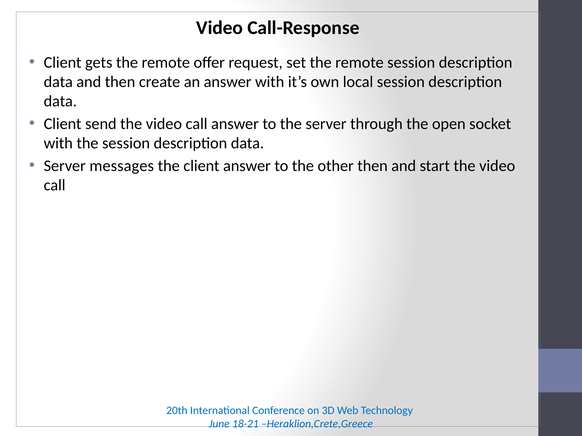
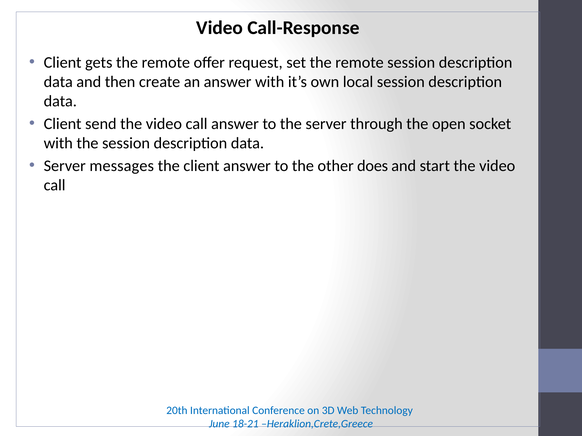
other then: then -> does (373, 166)
